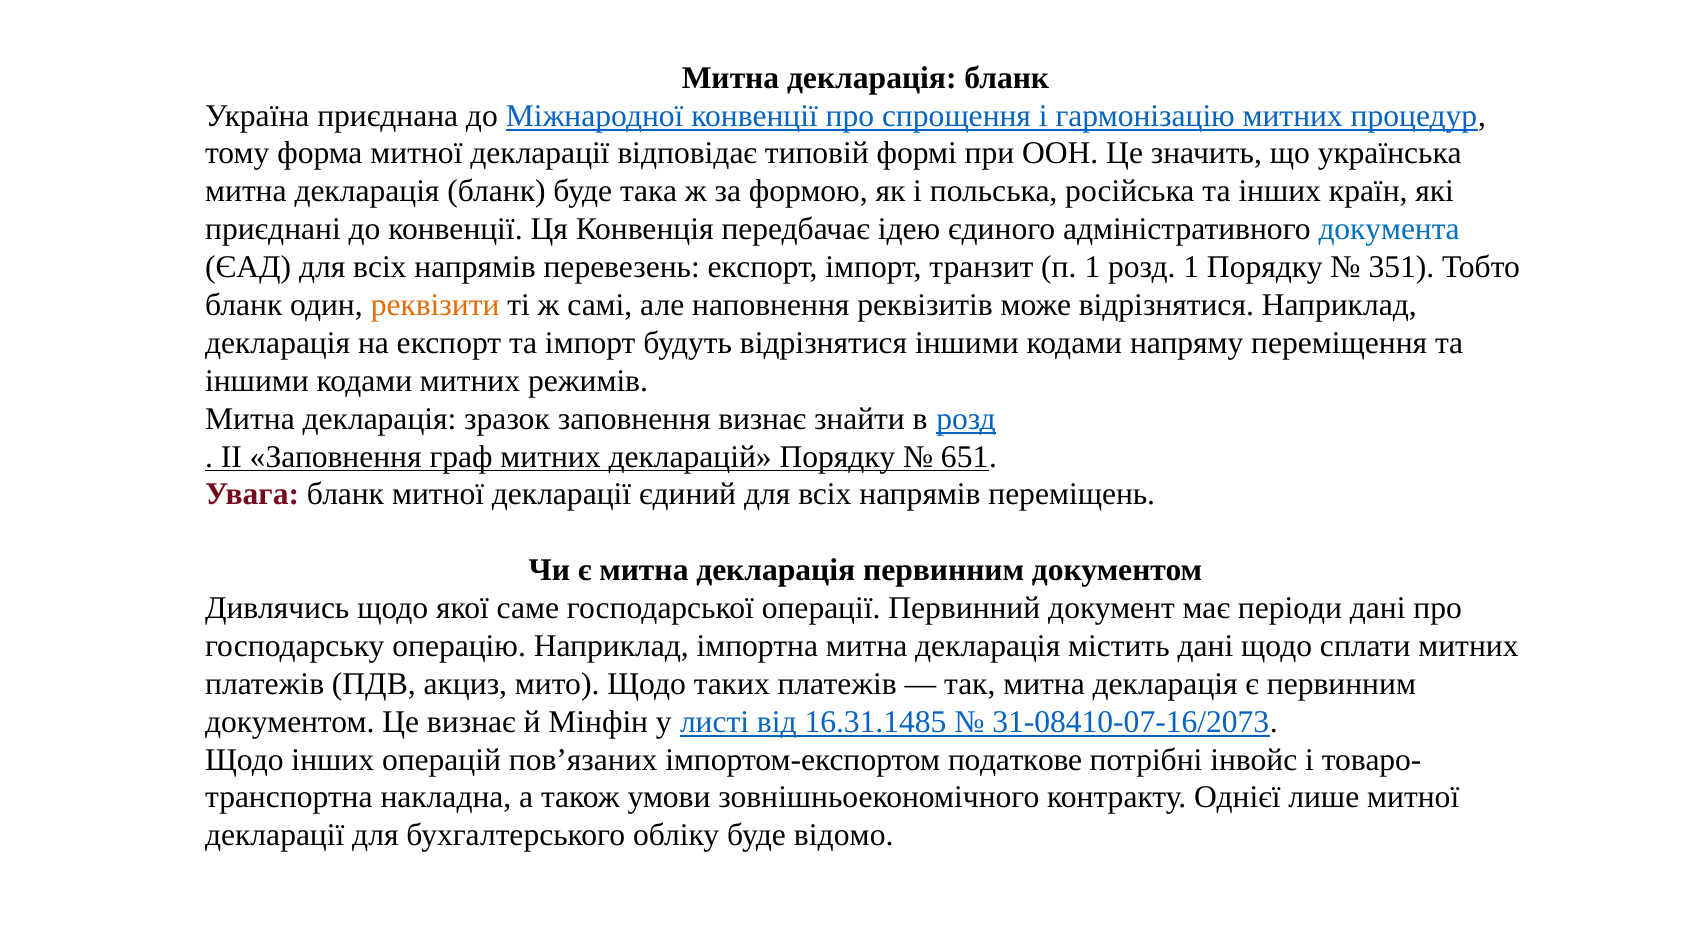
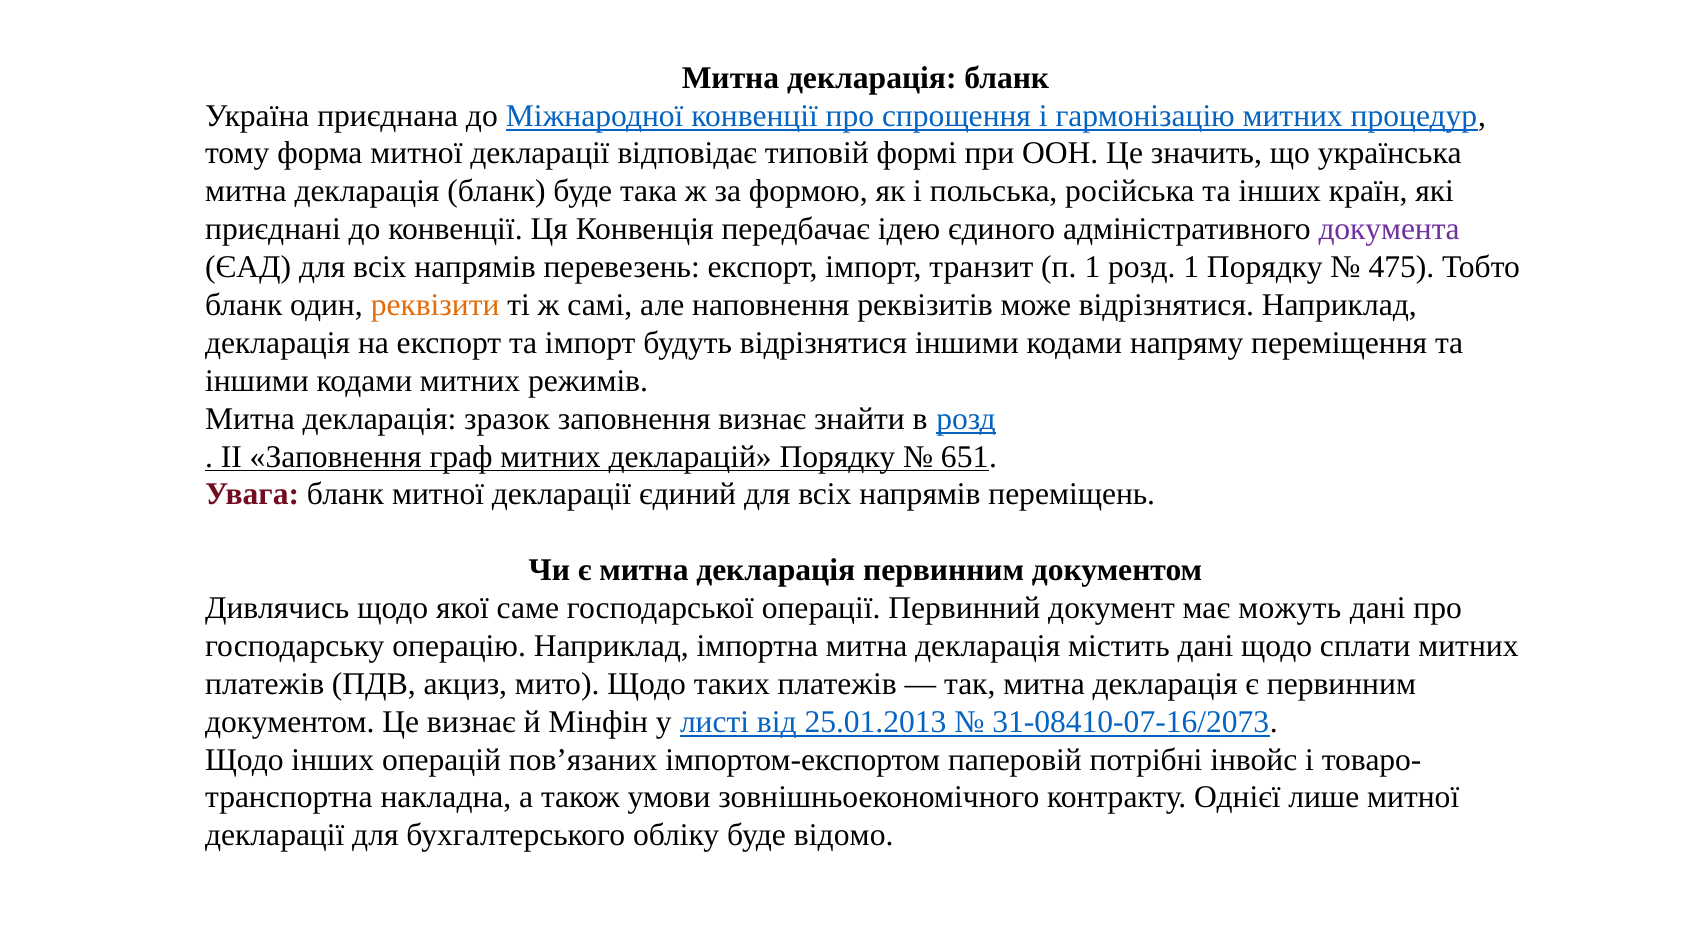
документа colour: blue -> purple (1389, 229)
351: 351 -> 475 (1401, 267)
періоди: періоди -> можуть (1290, 608)
16.31.1485: 16.31.1485 -> 25.01.2013 (875, 722)
податкове: податкове -> паперовій (1015, 760)
